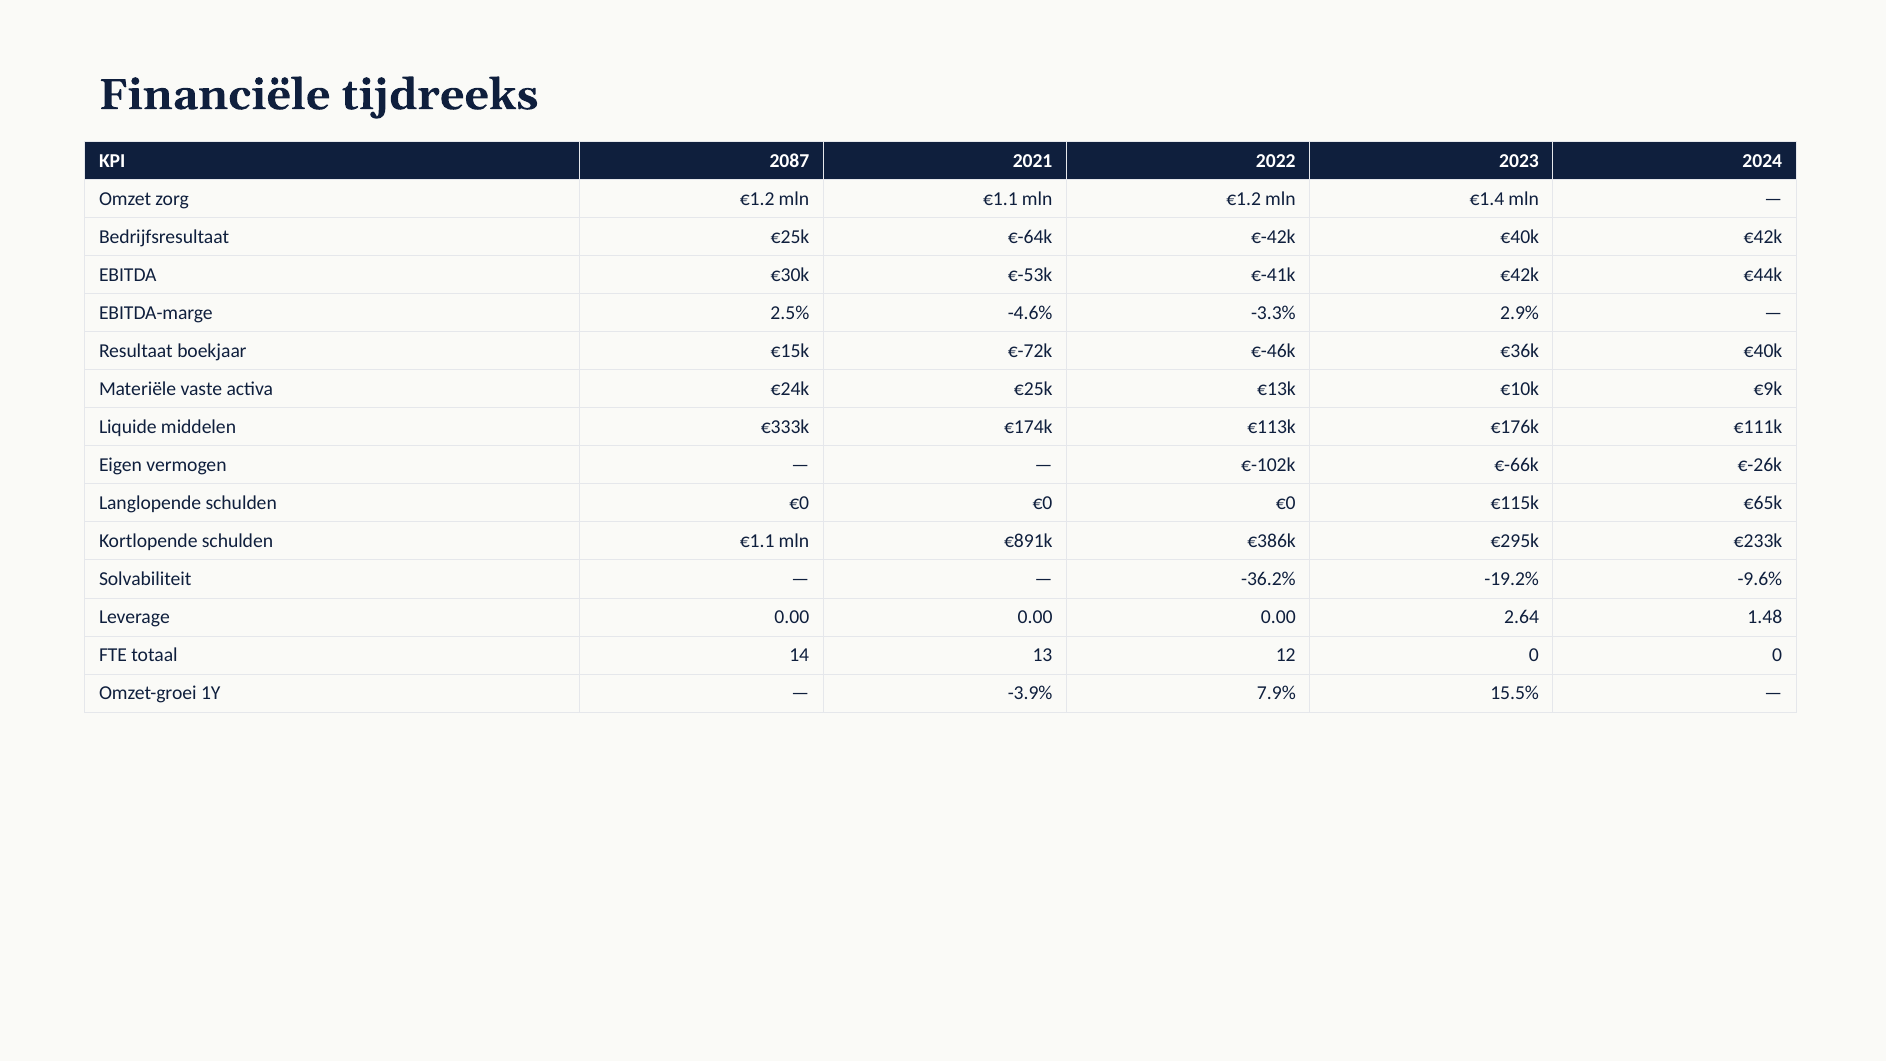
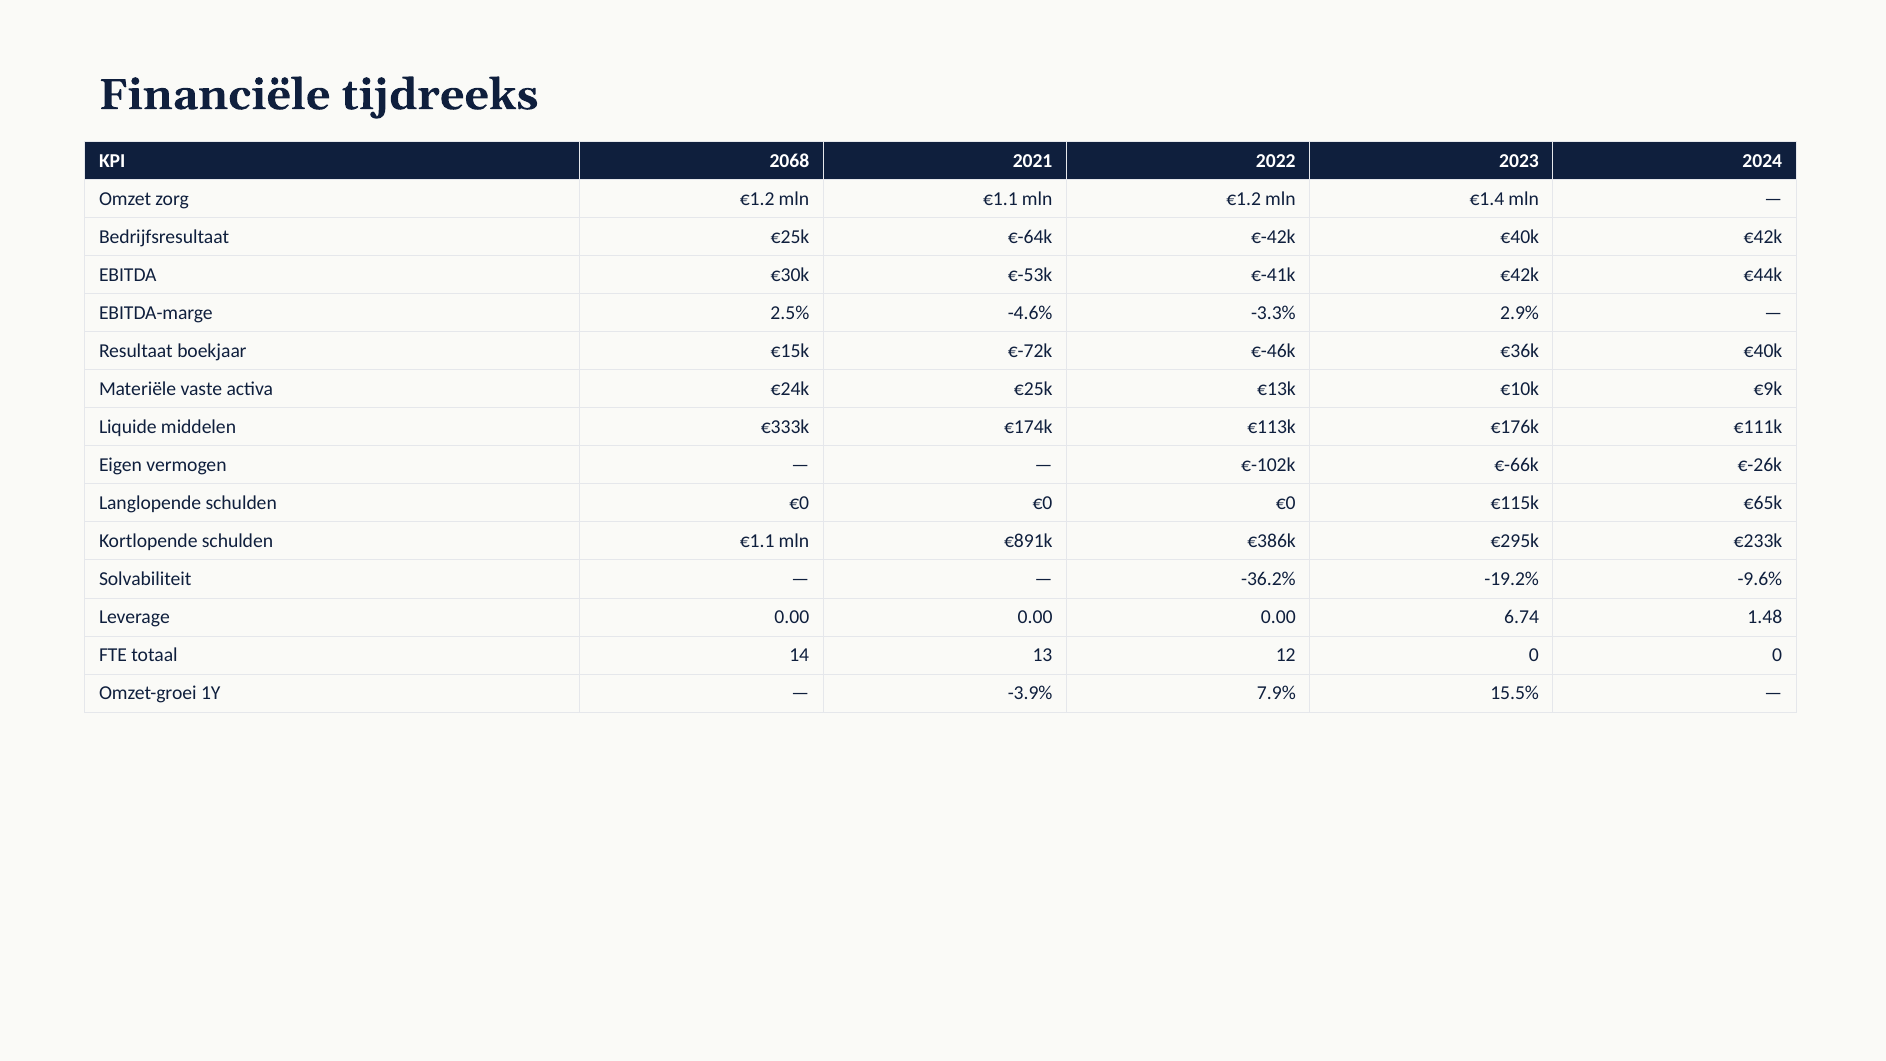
2087: 2087 -> 2068 (789, 161)
2.64: 2.64 -> 6.74 (1522, 617)
